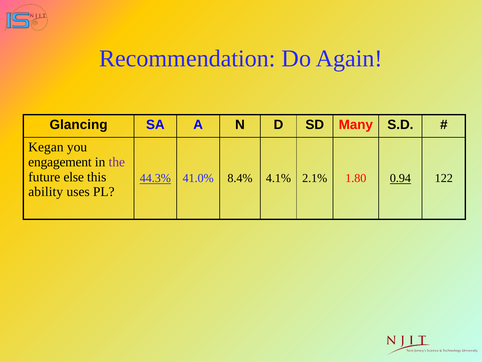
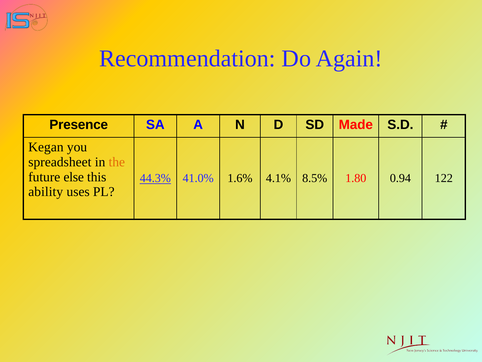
Glancing: Glancing -> Presence (79, 125)
Many: Many -> Made (356, 125)
engagement: engagement -> spreadsheet (60, 162)
the colour: purple -> orange (117, 162)
8.4%: 8.4% -> 1.6% (240, 178)
2.1%: 2.1% -> 8.5% (315, 178)
0.94 underline: present -> none (400, 178)
